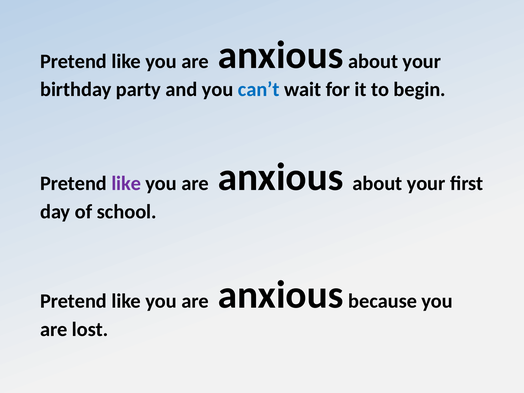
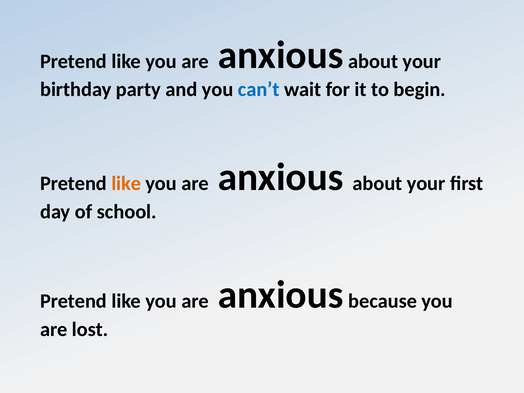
like colour: purple -> orange (126, 184)
